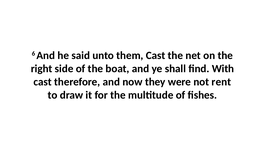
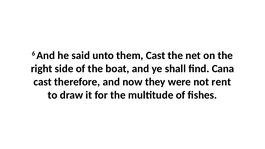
With: With -> Cana (223, 69)
